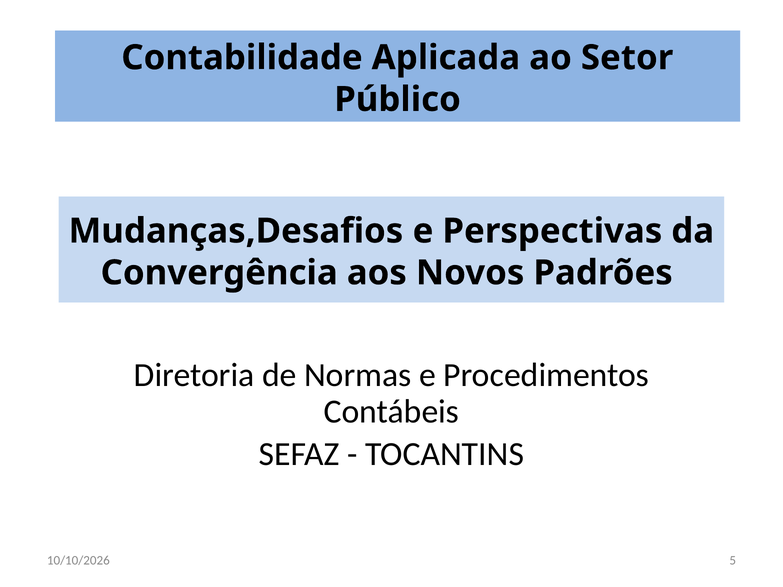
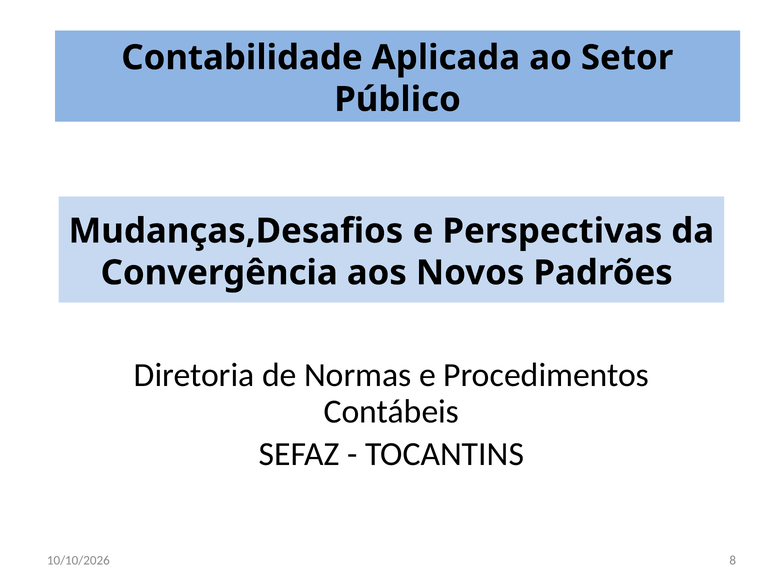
5: 5 -> 8 (733, 561)
